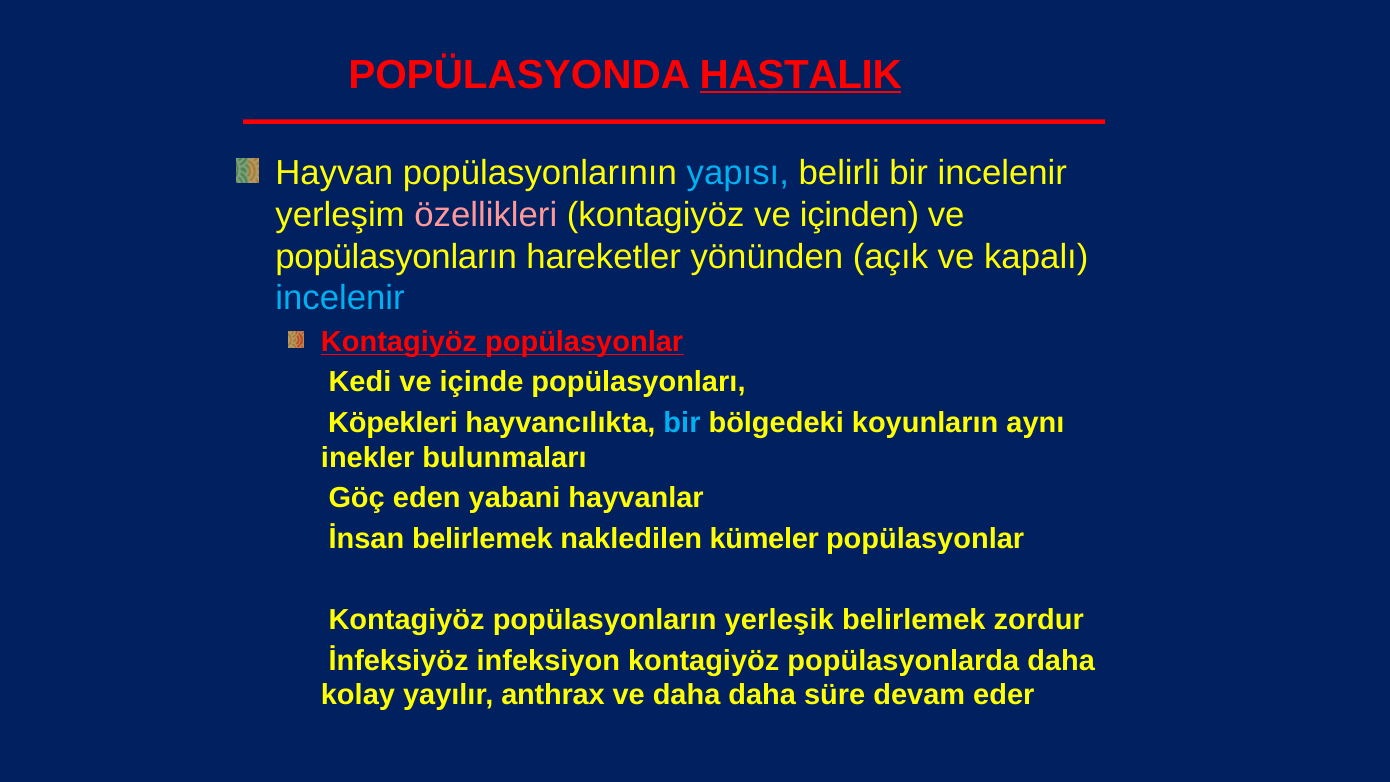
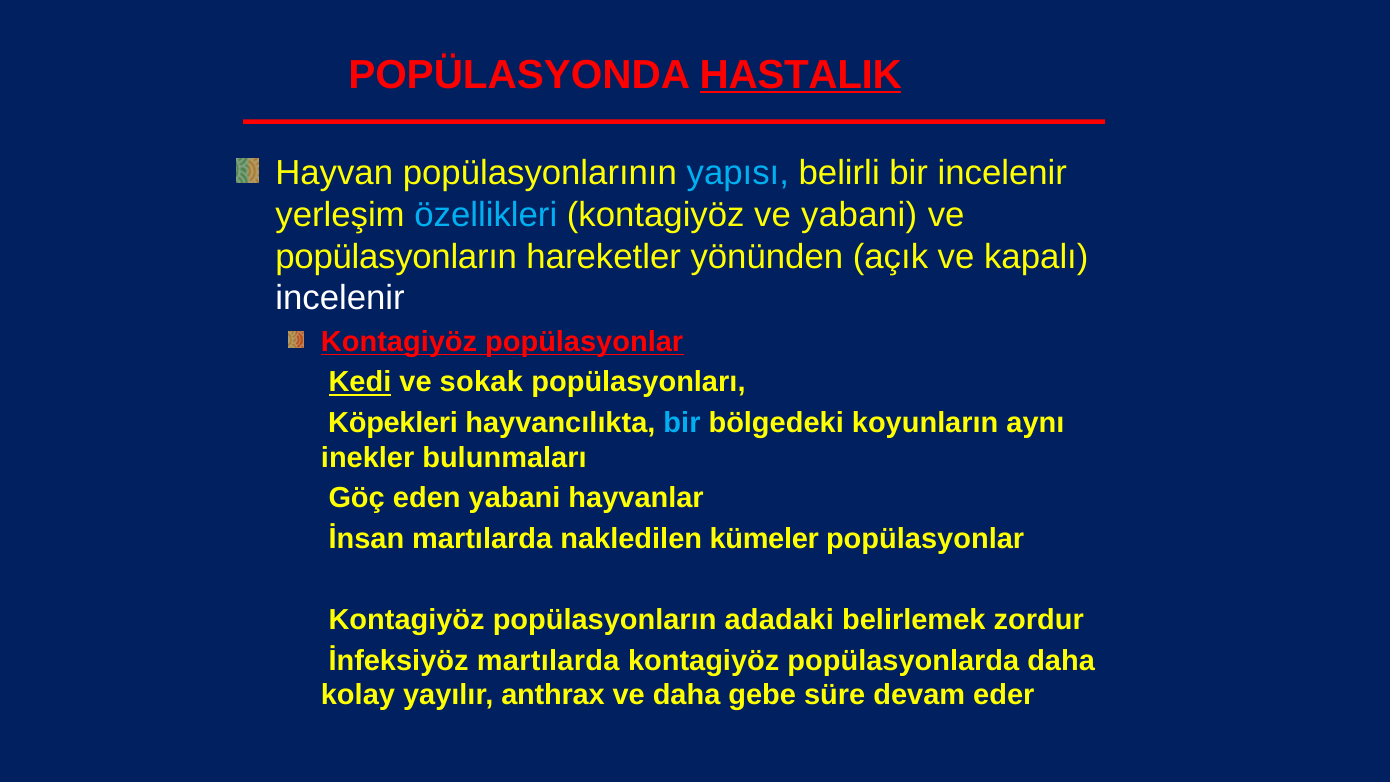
özellikleri colour: pink -> light blue (486, 215)
ve içinden: içinden -> yabani (859, 215)
incelenir colour: light blue -> white (340, 298)
Kedi underline: none -> present (360, 382)
içinde: içinde -> sokak (481, 382)
İnsan belirlemek: belirlemek -> martılarda (482, 539)
yerleşik: yerleşik -> adadaki (779, 620)
İnfeksiyöz infeksiyon: infeksiyon -> martılarda (548, 660)
daha daha: daha -> gebe (762, 695)
